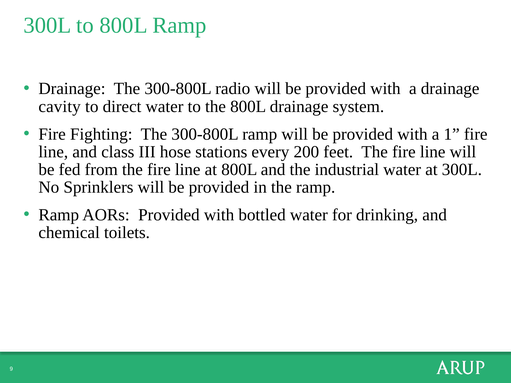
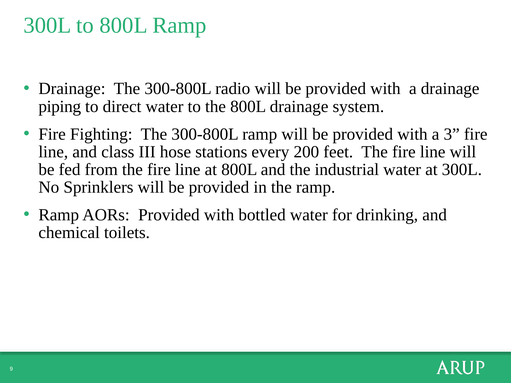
cavity: cavity -> piping (60, 106)
1: 1 -> 3 (452, 134)
